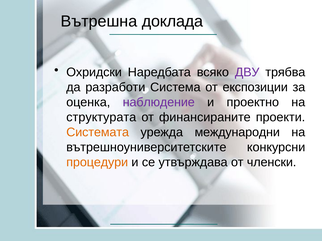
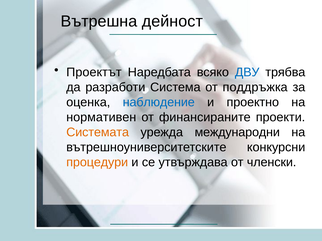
доклада: доклада -> дейност (172, 21)
Охридски: Охридски -> Проектът (94, 72)
ДВУ colour: purple -> blue (247, 72)
експозиции: експозиции -> поддръжка (255, 87)
наблюдение colour: purple -> blue (159, 103)
структурата: структурата -> нормативен (101, 118)
